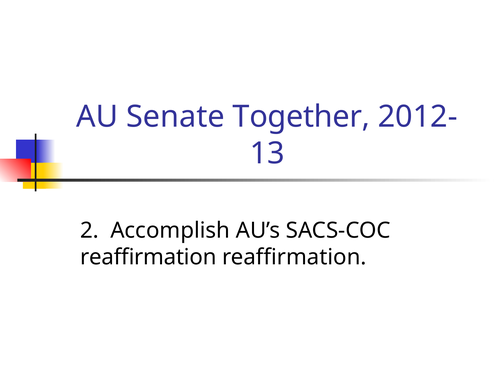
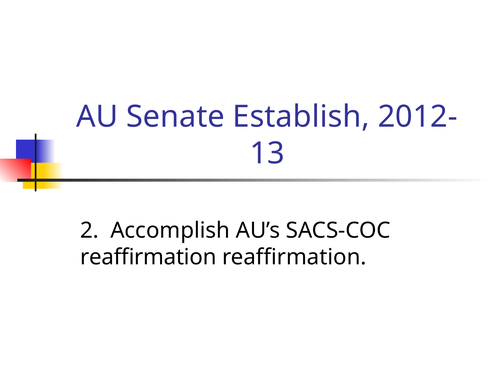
Together: Together -> Establish (301, 116)
